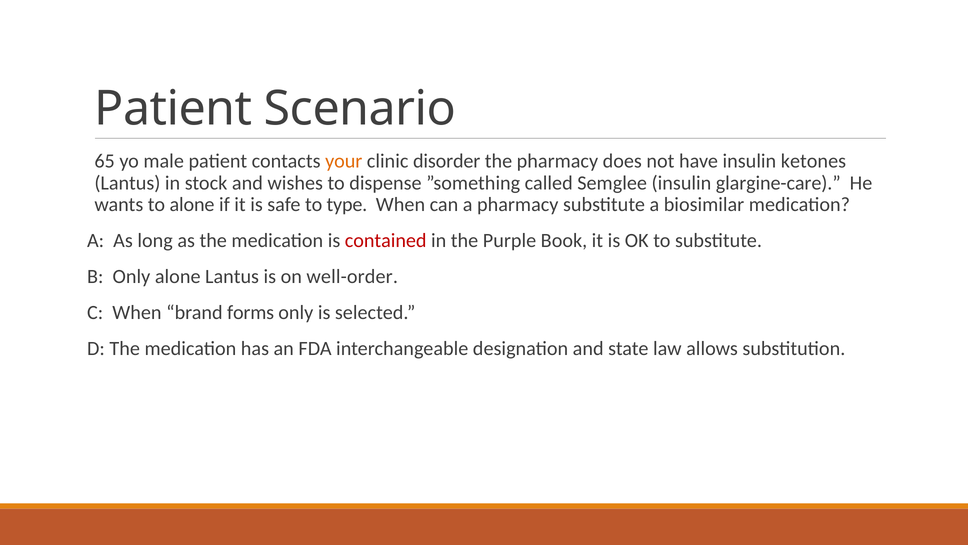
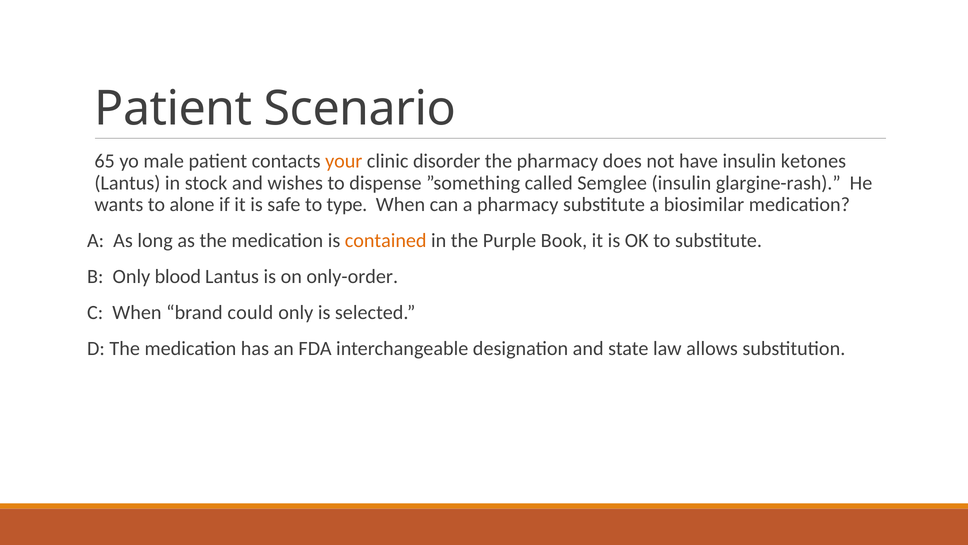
glargine-care: glargine-care -> glargine-rash (778, 183)
contained colour: red -> orange (386, 240)
Only alone: alone -> blood (178, 276)
well-order: well-order -> only-order (352, 276)
forms: forms -> could (250, 312)
